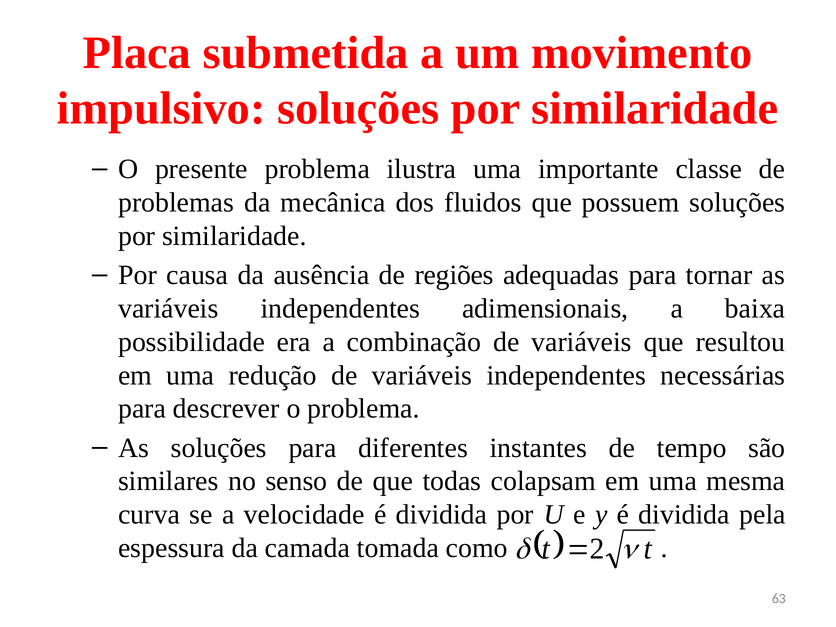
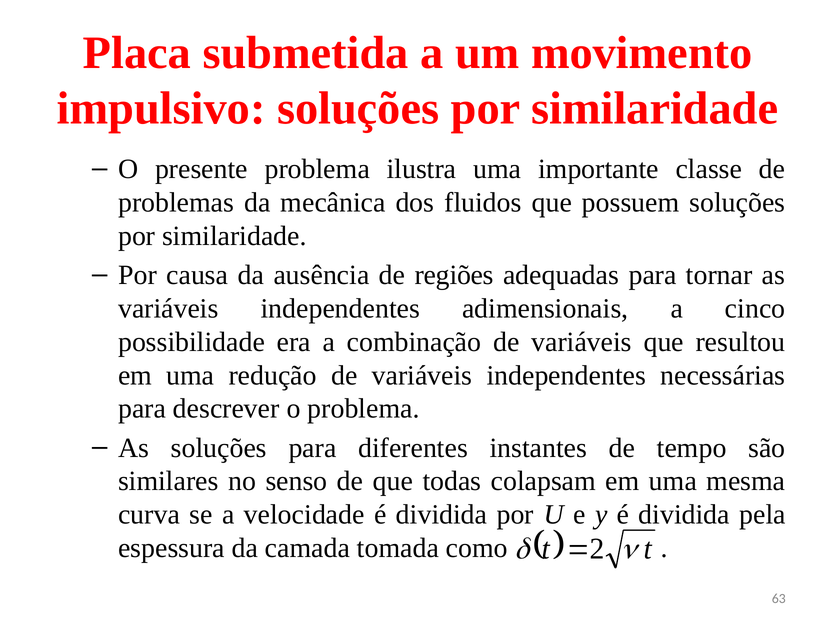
baixa: baixa -> cinco (755, 308)
